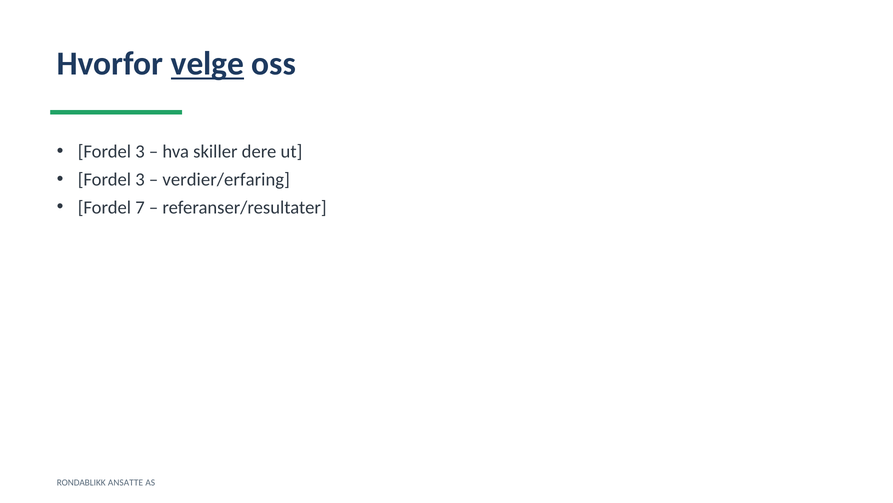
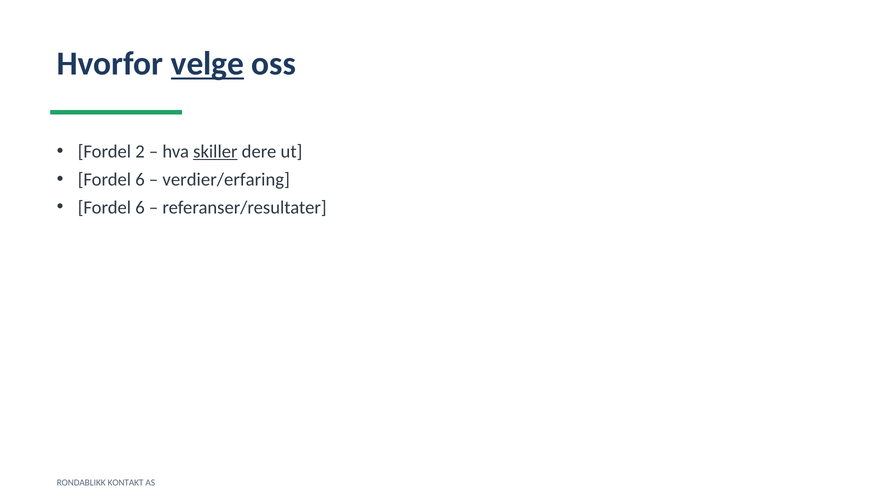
3: 3 -> 2 (140, 151)
skiller underline: none -> present (215, 151)
3: 3 -> 6 (140, 179)
7: 7 -> 6 (140, 207)
ANSATTE: ANSATTE -> KONTAKT (126, 482)
